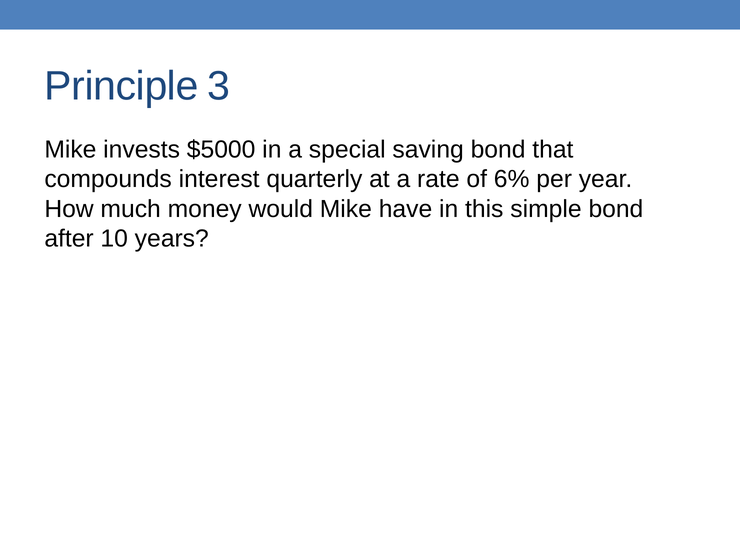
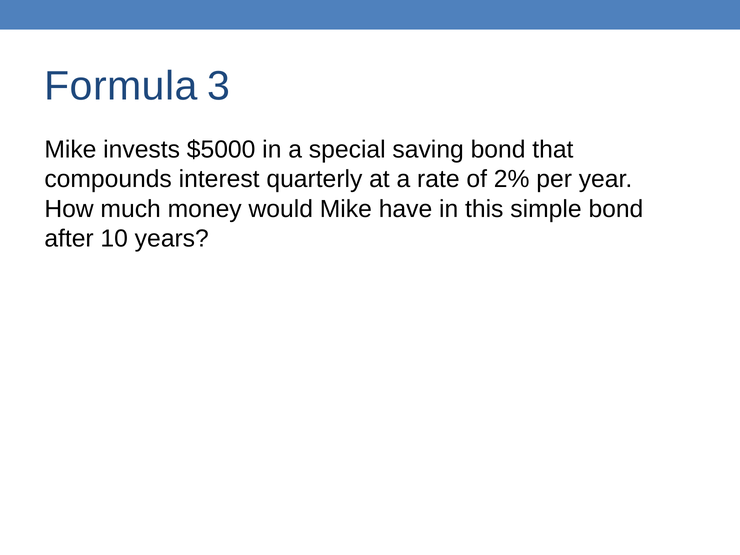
Principle: Principle -> Formula (121, 86)
6%: 6% -> 2% (512, 179)
